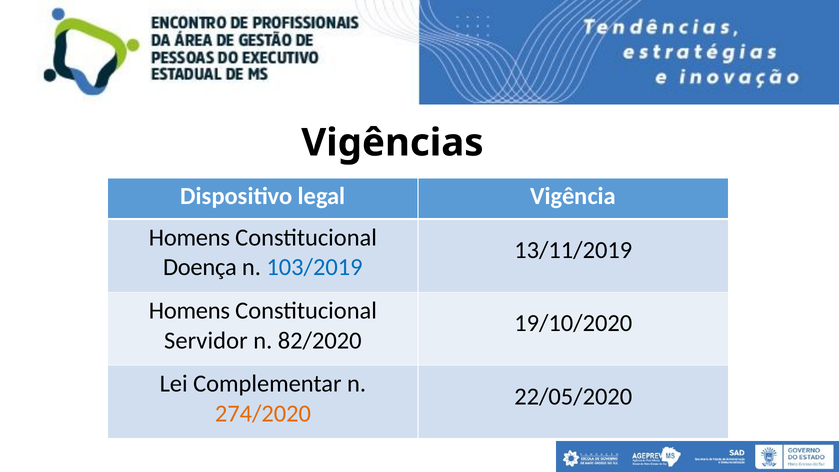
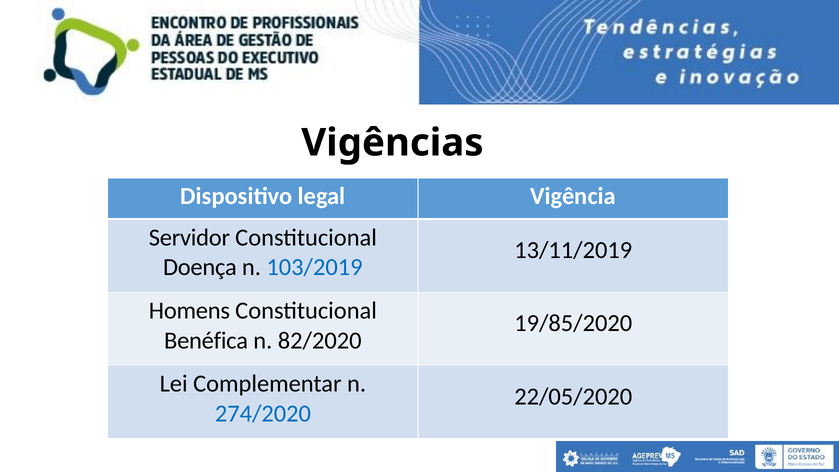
Homens: Homens -> Servidor (189, 237)
19/10/2020: 19/10/2020 -> 19/85/2020 (573, 323)
Servidor: Servidor -> Benéfica (206, 340)
274/2020 colour: orange -> blue (263, 414)
